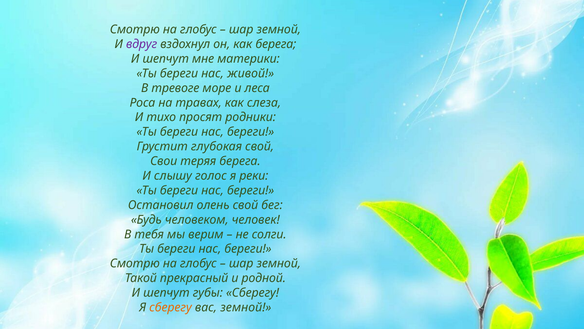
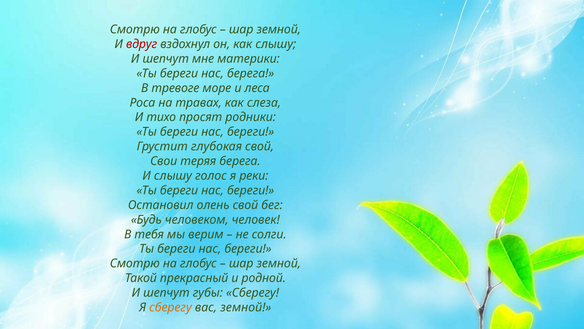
вдруг colour: purple -> red (142, 44)
как берега: берега -> слышу (276, 44)
нас живой: живой -> берега (251, 73)
